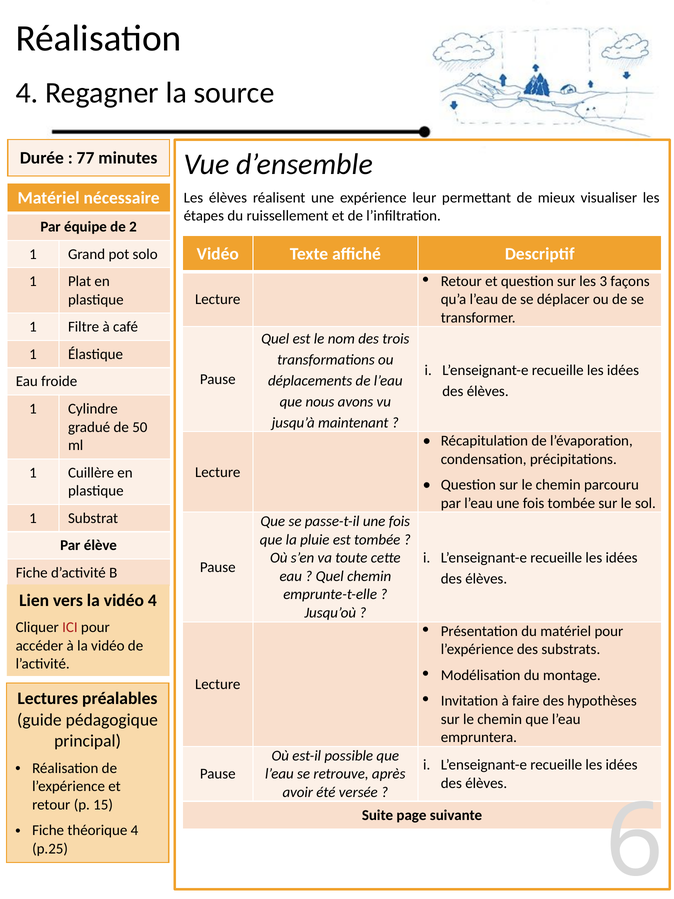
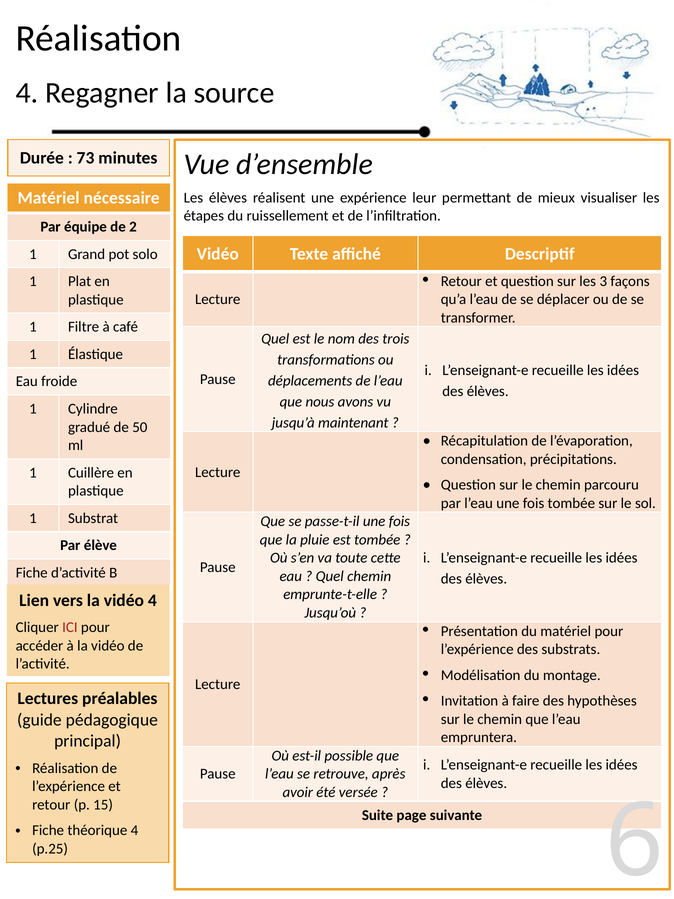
77: 77 -> 73 (85, 158)
